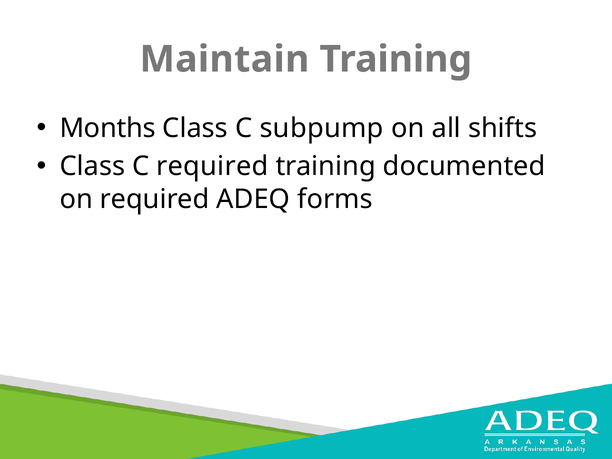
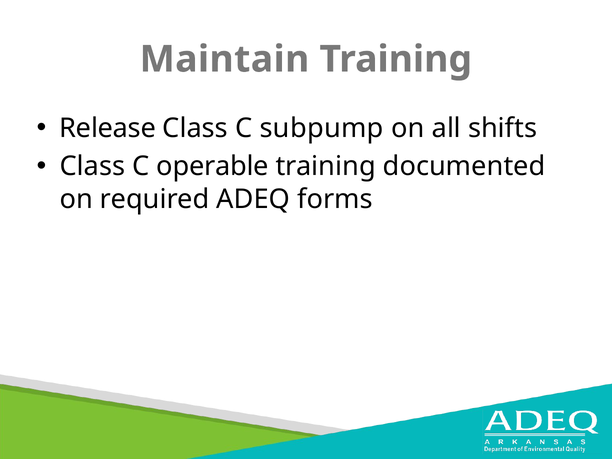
Months: Months -> Release (108, 128)
C required: required -> operable (213, 166)
